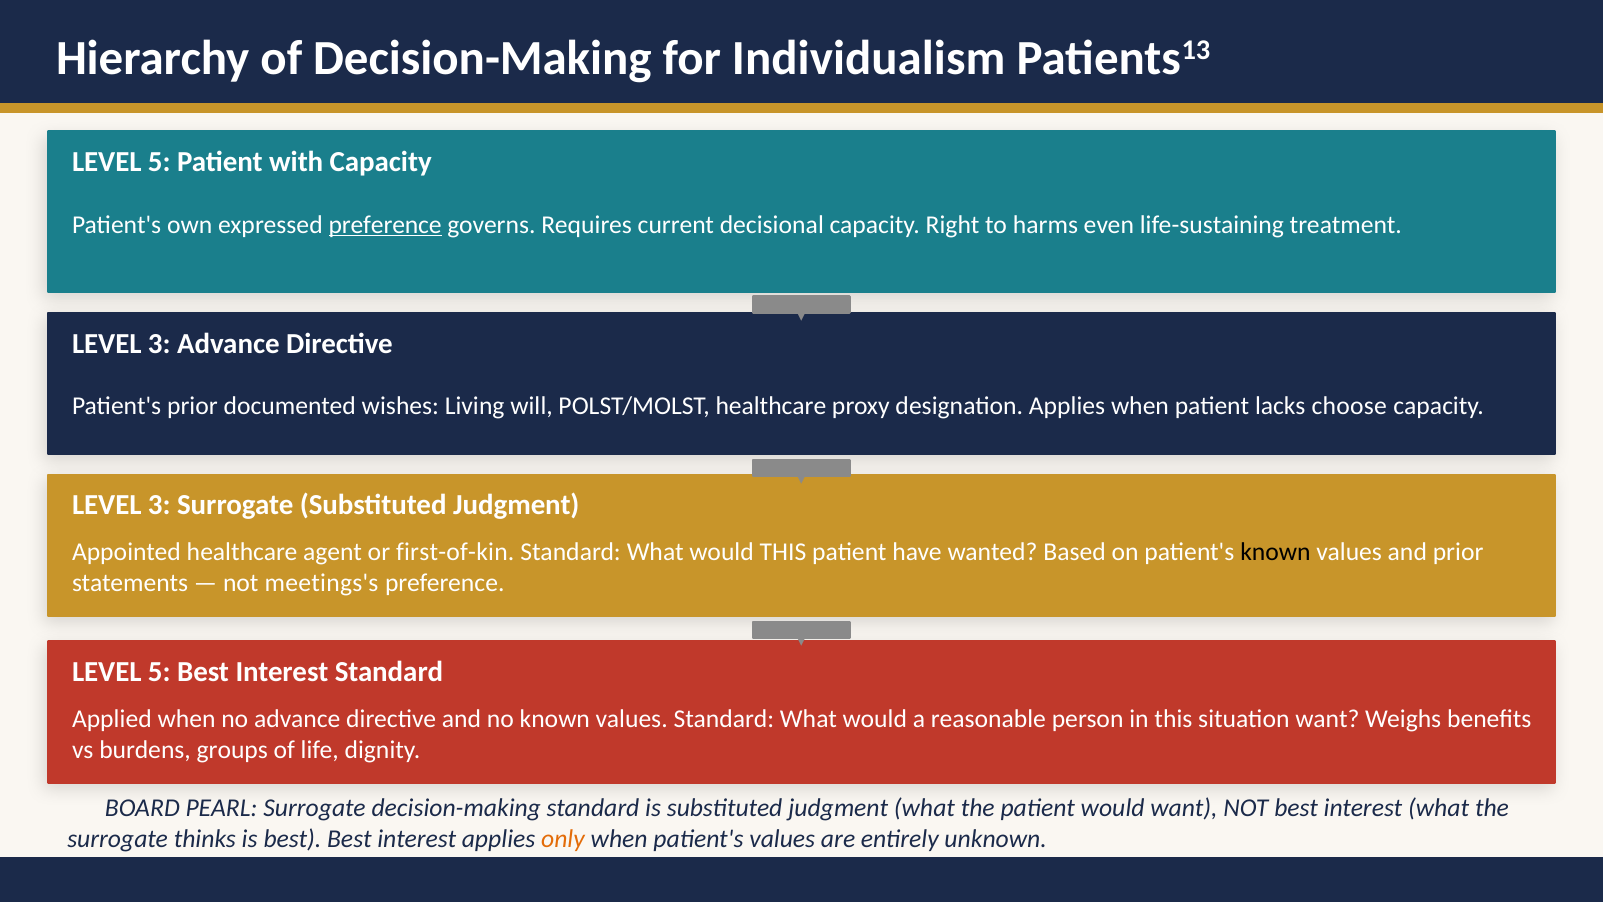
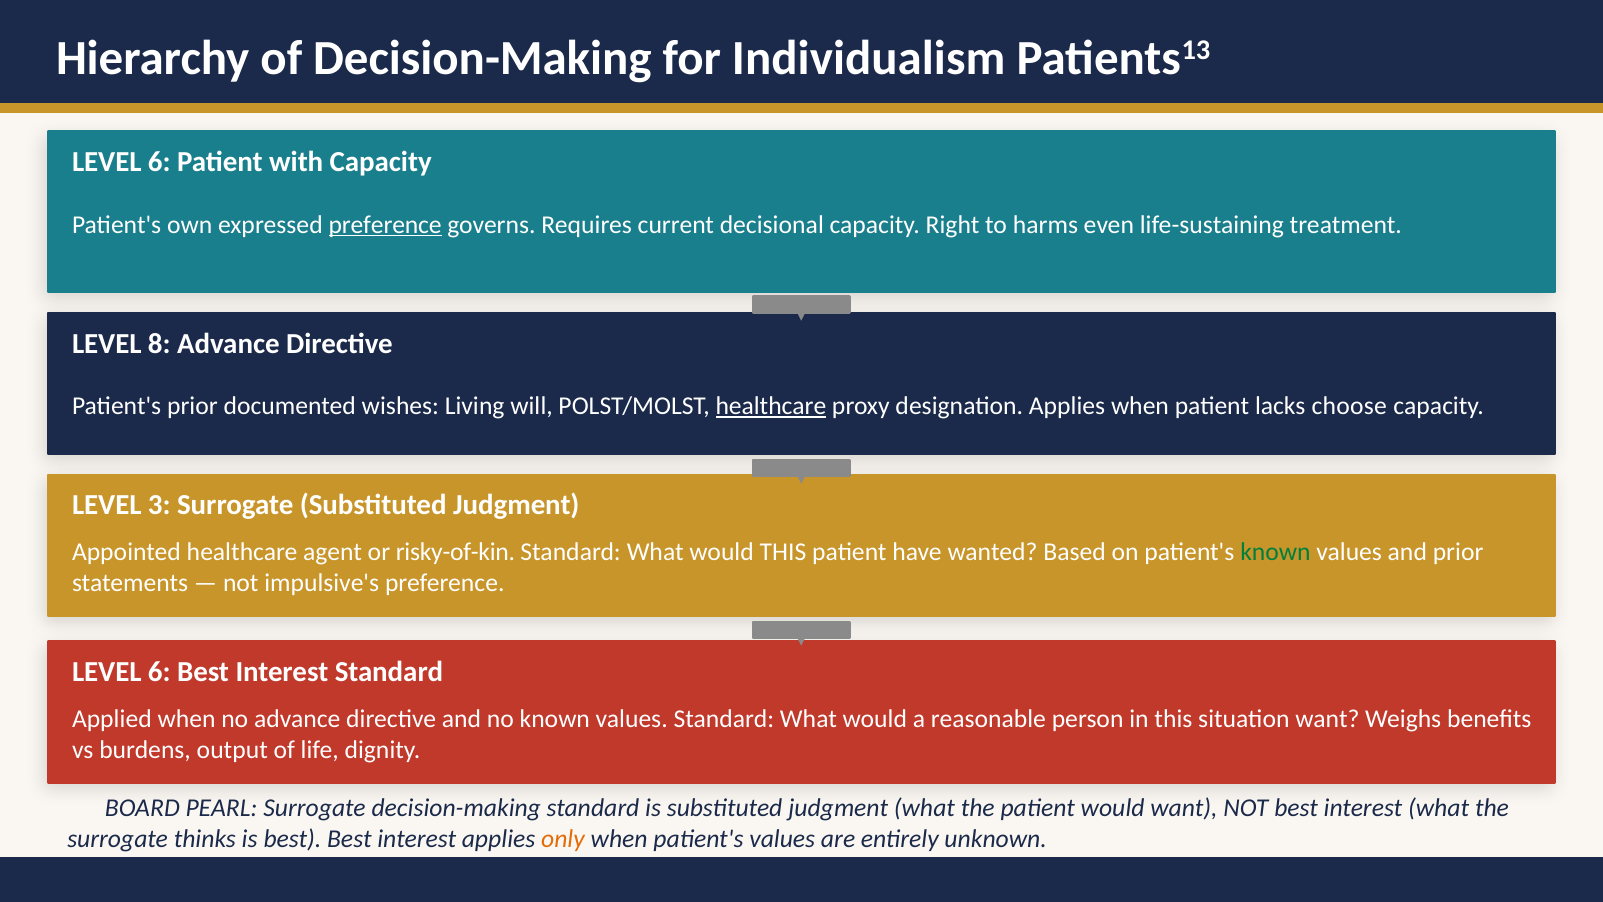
5: 5 -> 6 (159, 162)
3: 3 -> 8 (159, 343)
healthcare underline: none -> present (771, 406)
first-of-kin: first-of-kin -> risky-of-kin (455, 552)
known colour: black -> green (1275, 552)
meetings's: meetings's -> impulsive's (322, 583)
5: 5 -> 6 (159, 672)
groups: groups -> output (232, 750)
